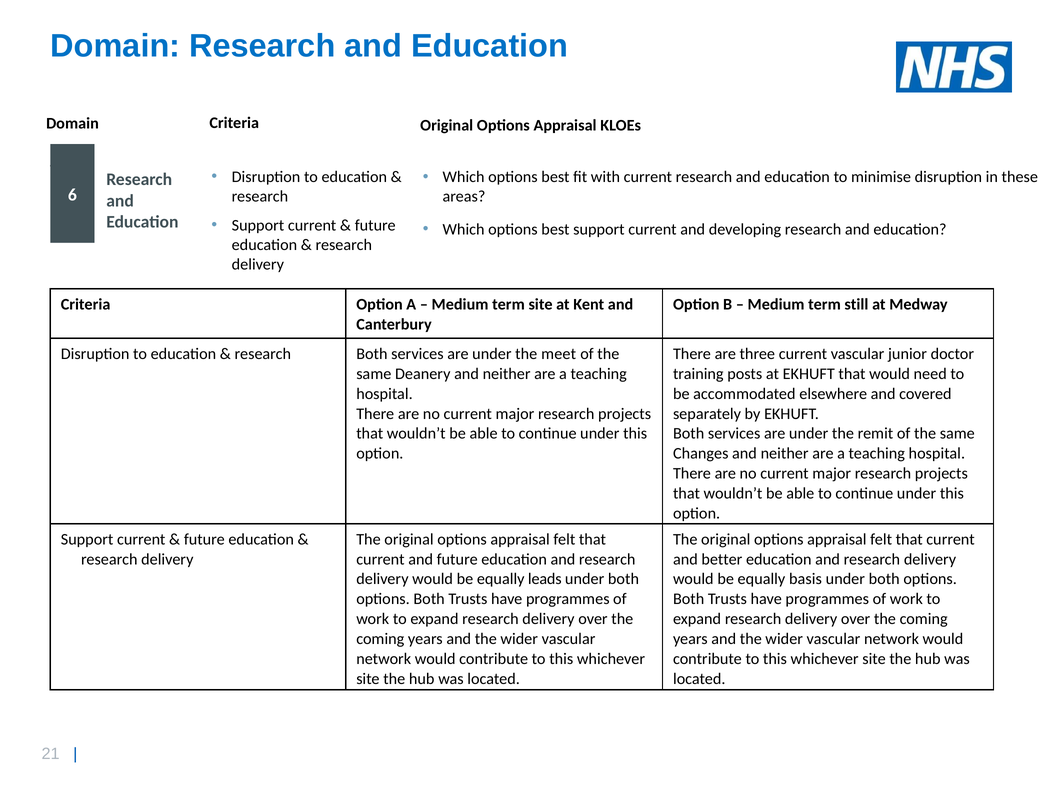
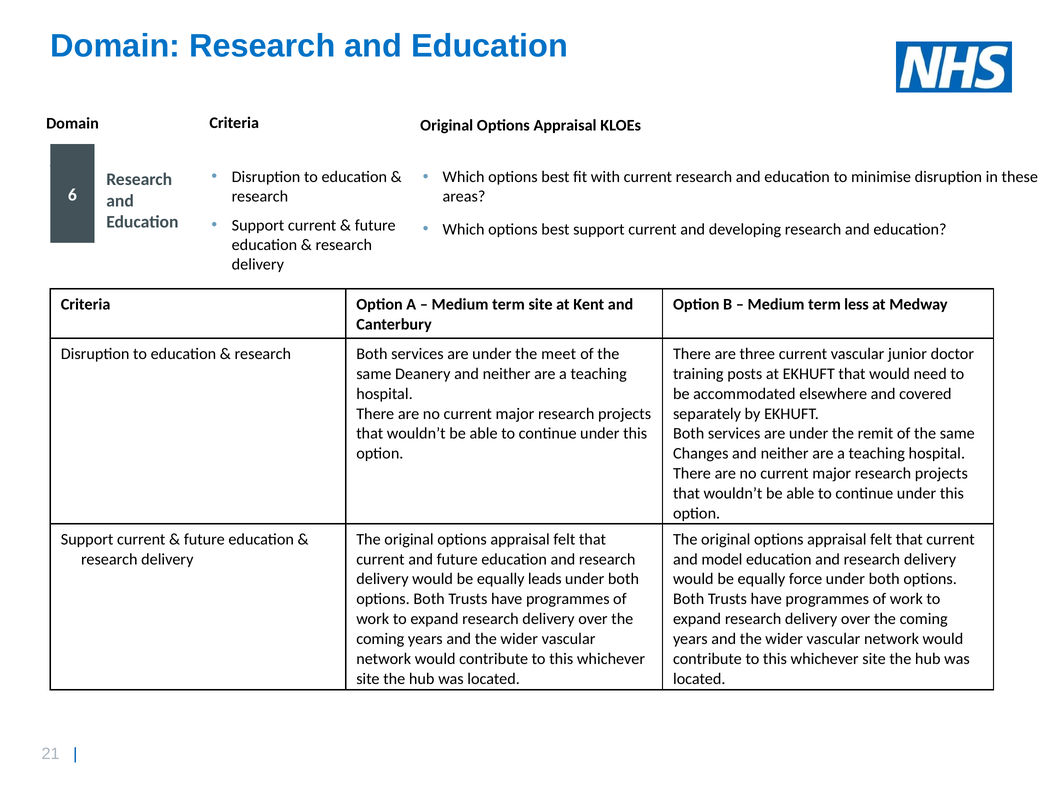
still: still -> less (856, 304)
better: better -> model (722, 559)
basis: basis -> force (806, 579)
